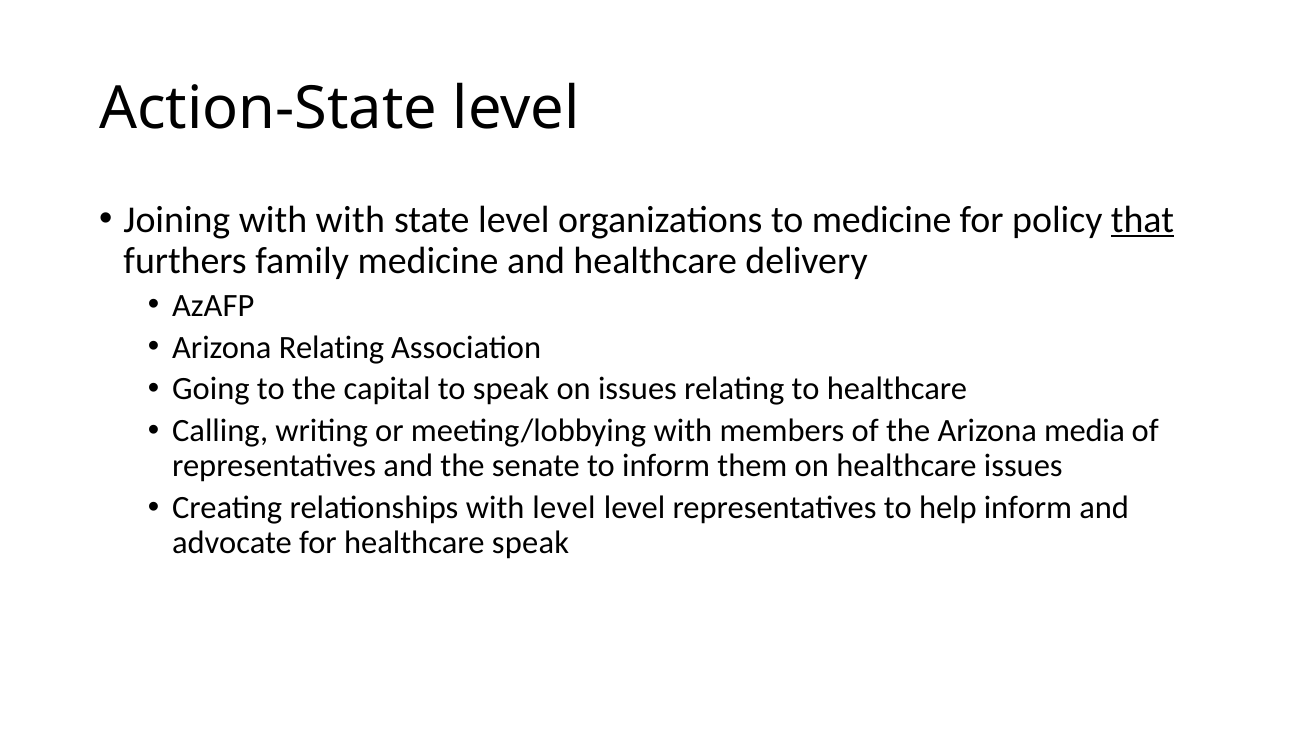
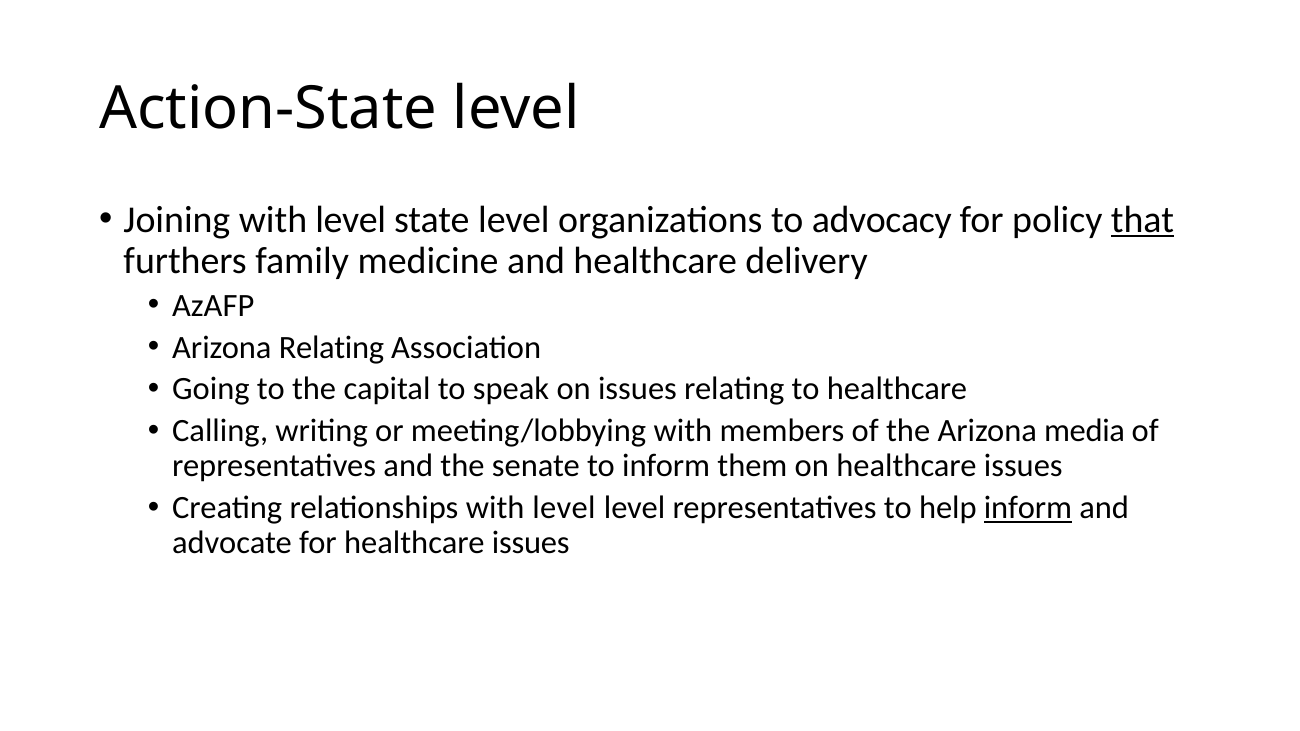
Joining with with: with -> level (351, 220)
to medicine: medicine -> advocacy (882, 220)
inform underline: none -> present (1028, 508)
for healthcare speak: speak -> issues (531, 543)
